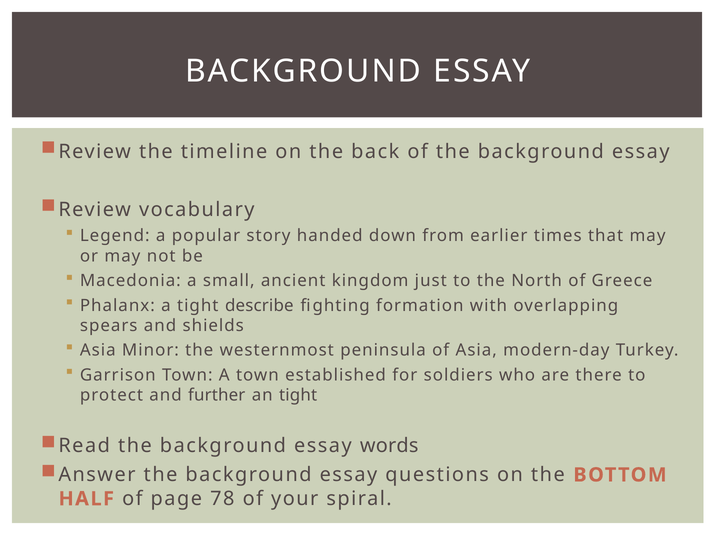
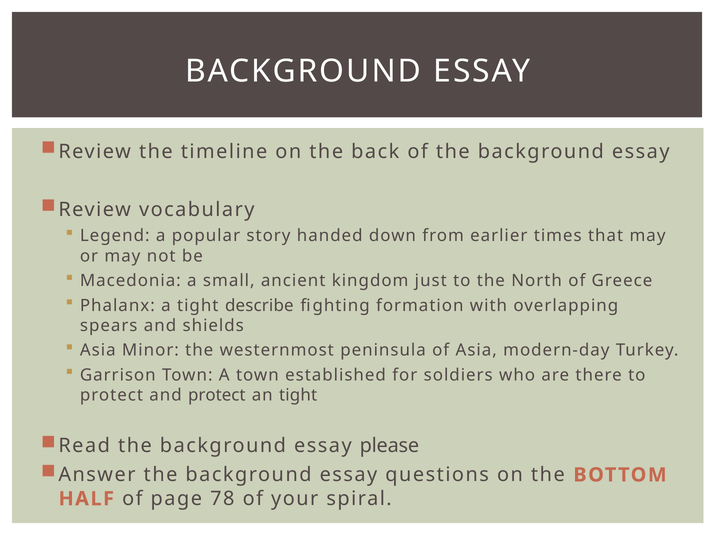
and further: further -> protect (217, 395)
words: words -> please (389, 446)
